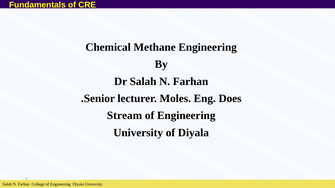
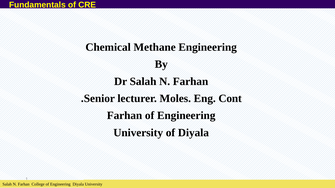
Does: Does -> Cont (230, 99)
Stream: Stream -> Farhan (125, 116)
